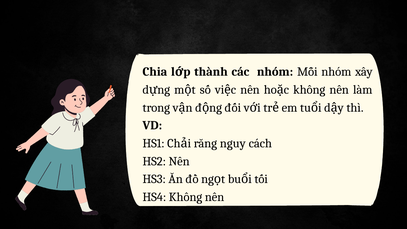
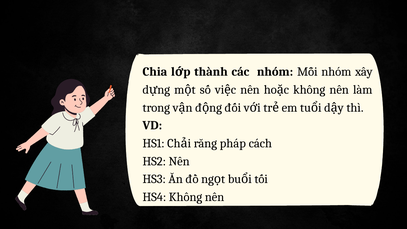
nguy: nguy -> pháp (233, 143)
